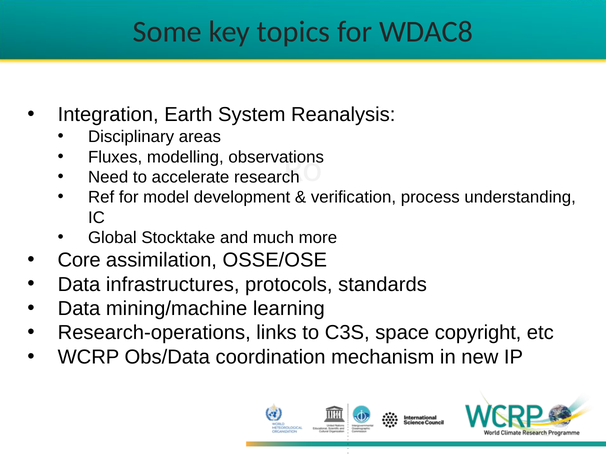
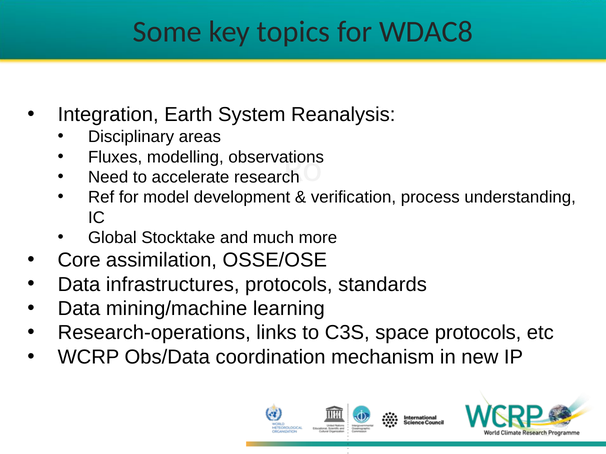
space copyright: copyright -> protocols (478, 333)
